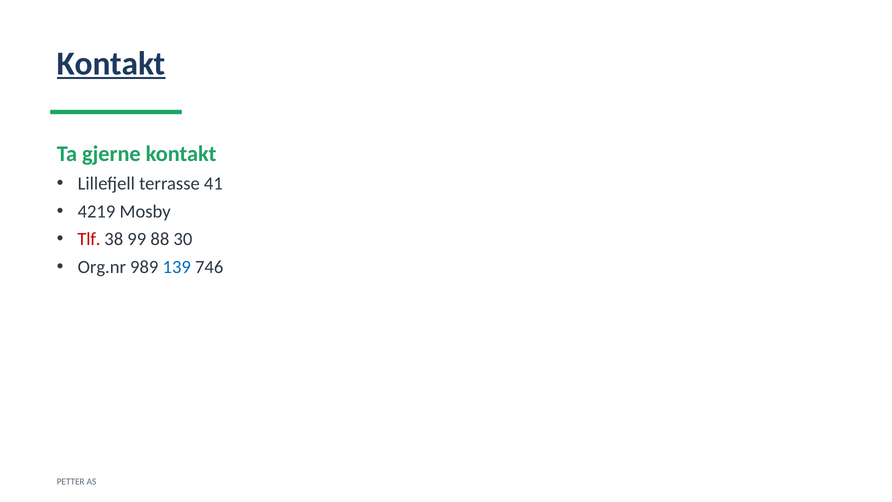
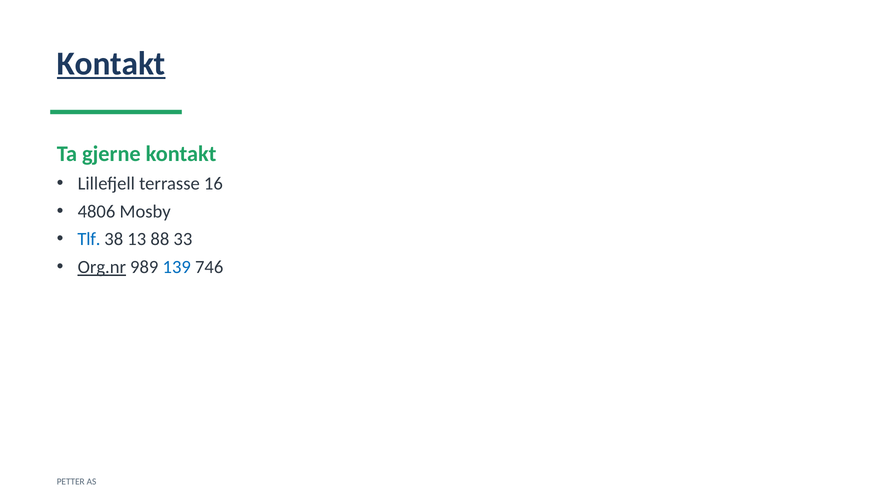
41: 41 -> 16 (213, 183)
4219: 4219 -> 4806 (96, 211)
Tlf colour: red -> blue (89, 239)
99: 99 -> 13 (137, 239)
30: 30 -> 33 (183, 239)
Org.nr underline: none -> present (102, 267)
